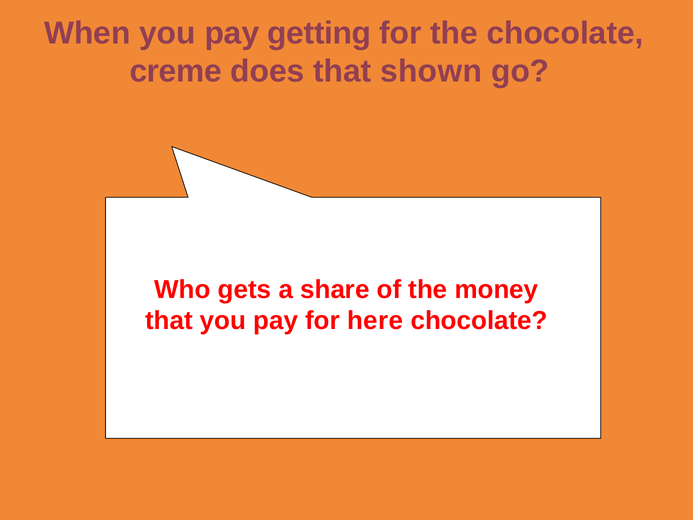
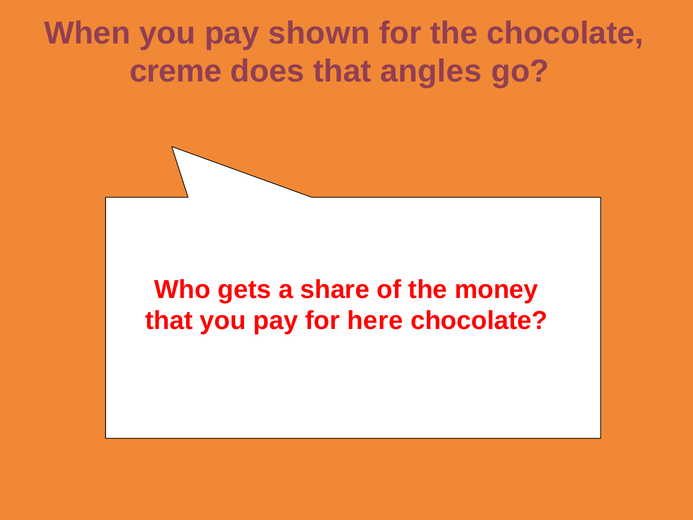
getting: getting -> shown (319, 33)
shown: shown -> angles (431, 71)
